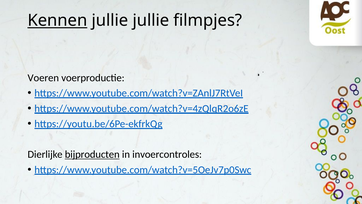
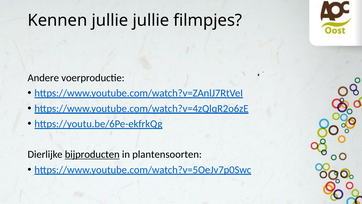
Kennen underline: present -> none (57, 20)
Voeren: Voeren -> Andere (43, 78)
invoercontroles: invoercontroles -> plantensoorten (167, 154)
